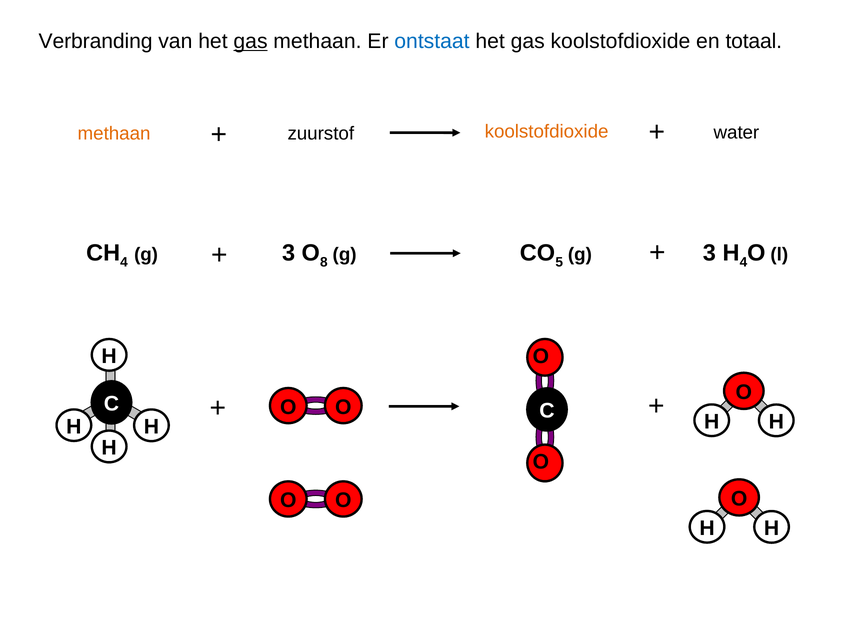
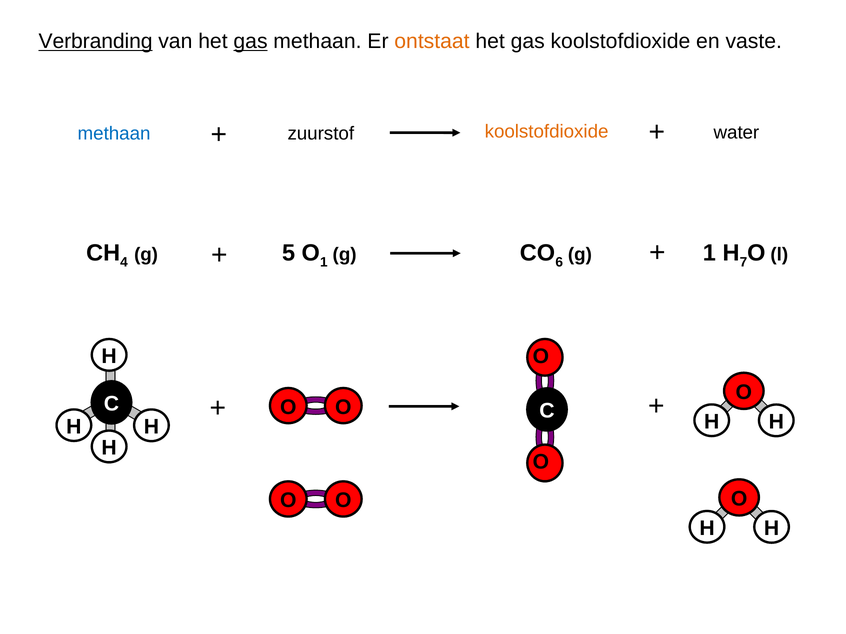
Verbranding underline: none -> present (96, 41)
ontstaat colour: blue -> orange (432, 41)
totaal: totaal -> vaste (754, 41)
methaan colour: orange -> blue (114, 134)
3: 3 -> 5 (289, 253)
O 8: 8 -> 1 (324, 262)
5: 5 -> 6 (559, 262)
3: 3 -> 1 (709, 253)
H 4: 4 -> 7 (743, 262)
